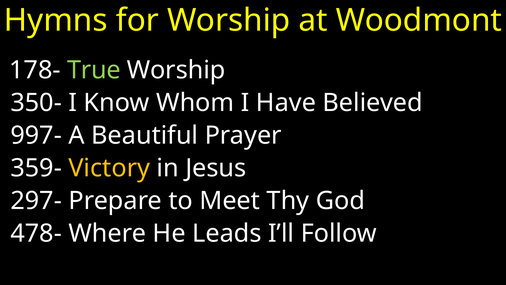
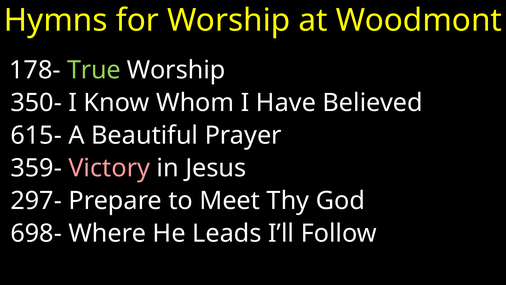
997-: 997- -> 615- (36, 135)
Victory colour: yellow -> pink (109, 168)
478-: 478- -> 698- (36, 233)
